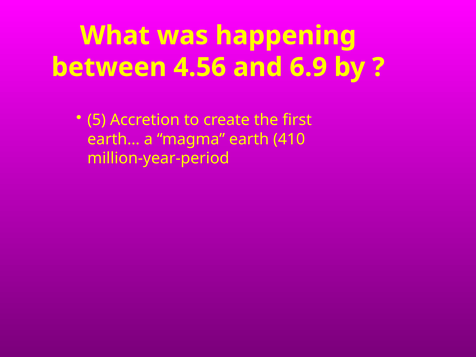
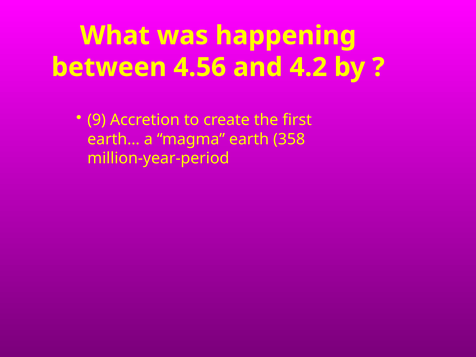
6.9: 6.9 -> 4.2 (308, 67)
5: 5 -> 9 (97, 120)
410: 410 -> 358 (289, 139)
